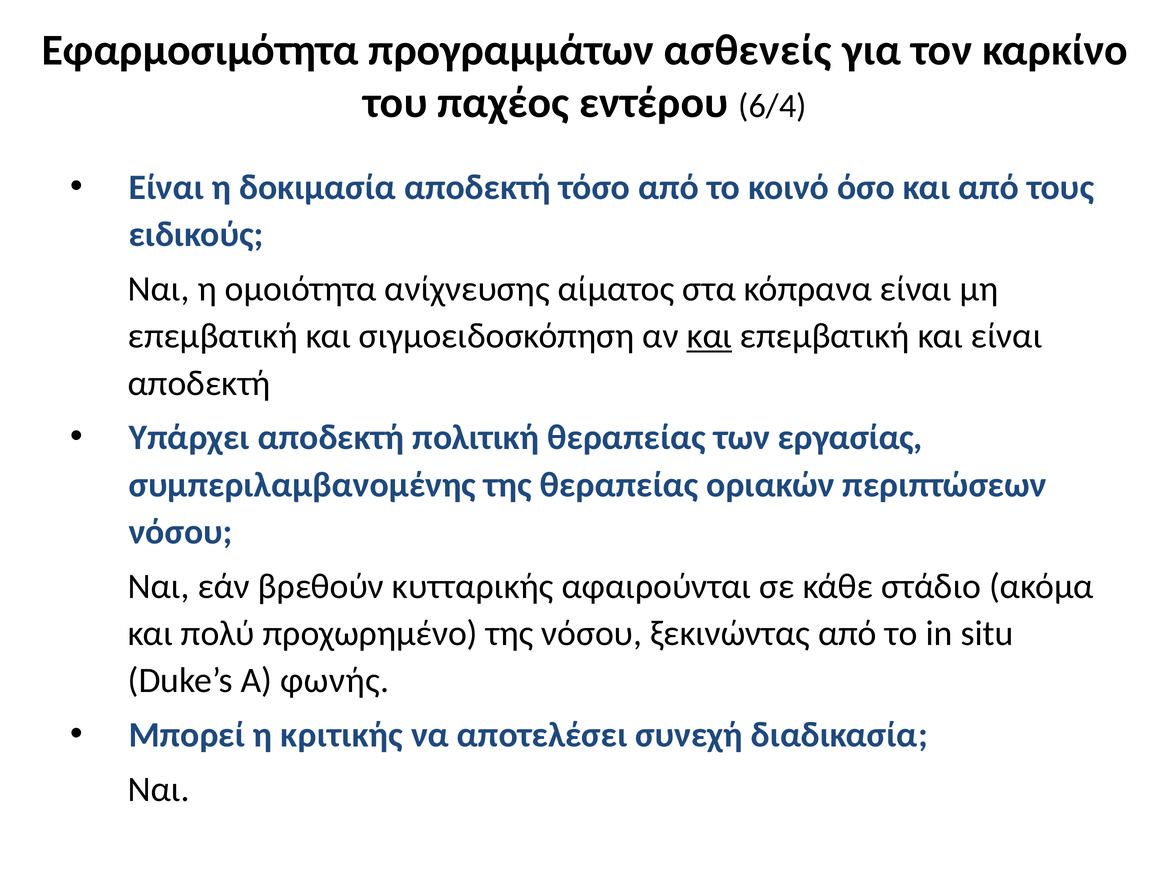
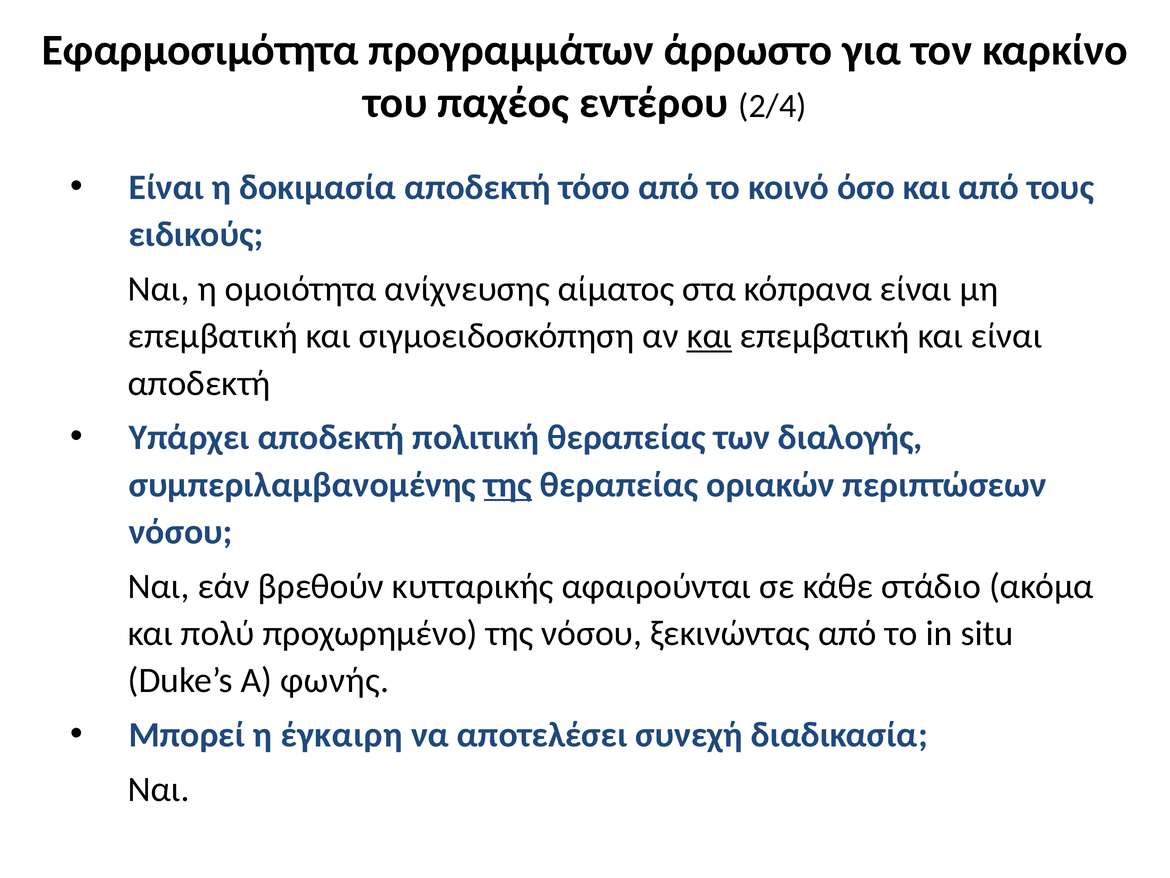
ασθενείς: ασθενείς -> άρρωστο (748, 50)
6/4: 6/4 -> 2/4 (773, 106)
εργασίας: εργασίας -> διαλογής (850, 437)
της underline: none -> present (508, 484)
κριτικής: κριτικής -> έγκαιρη (342, 735)
